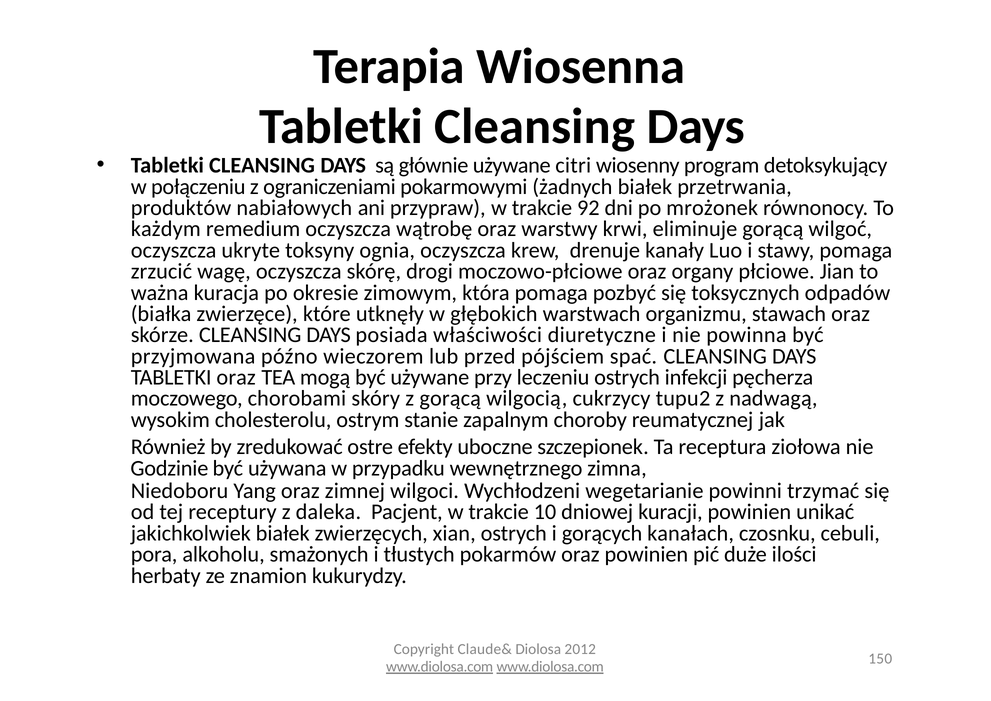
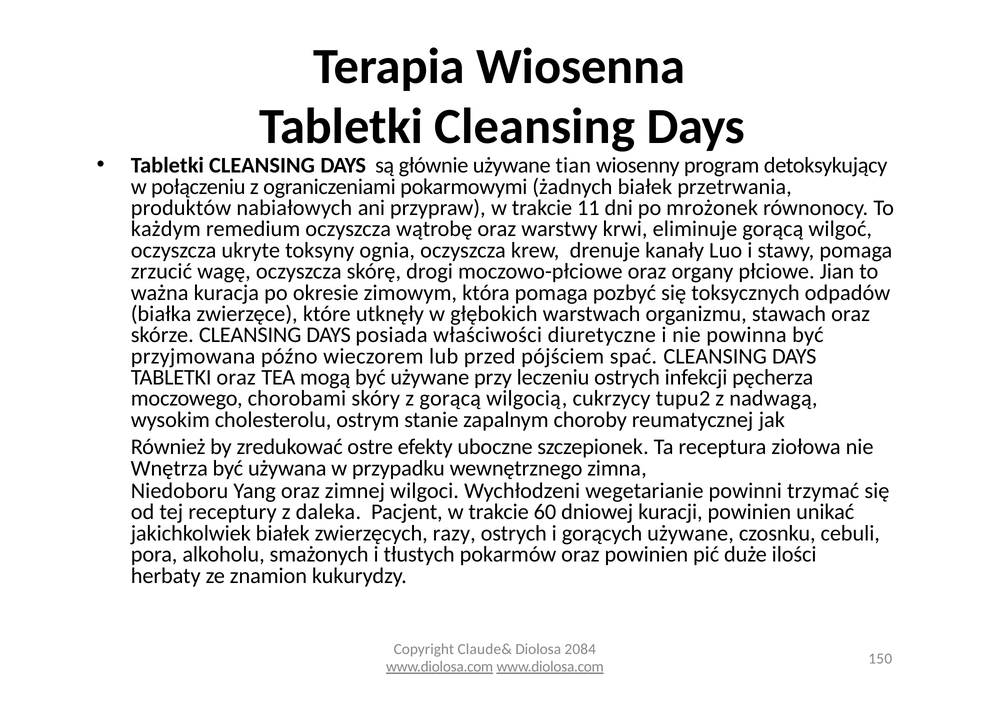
citri: citri -> tian (573, 166)
92: 92 -> 11 (588, 208)
Godzinie: Godzinie -> Wnętrza (169, 468)
10: 10 -> 60 (545, 512)
xian: xian -> razy (454, 533)
gorących kanałach: kanałach -> używane (691, 533)
2012: 2012 -> 2084 (580, 649)
